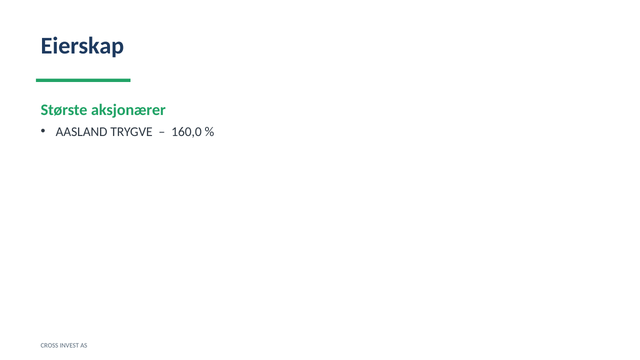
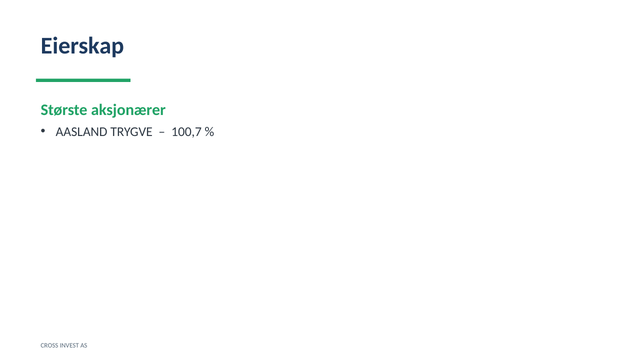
160,0: 160,0 -> 100,7 (186, 132)
